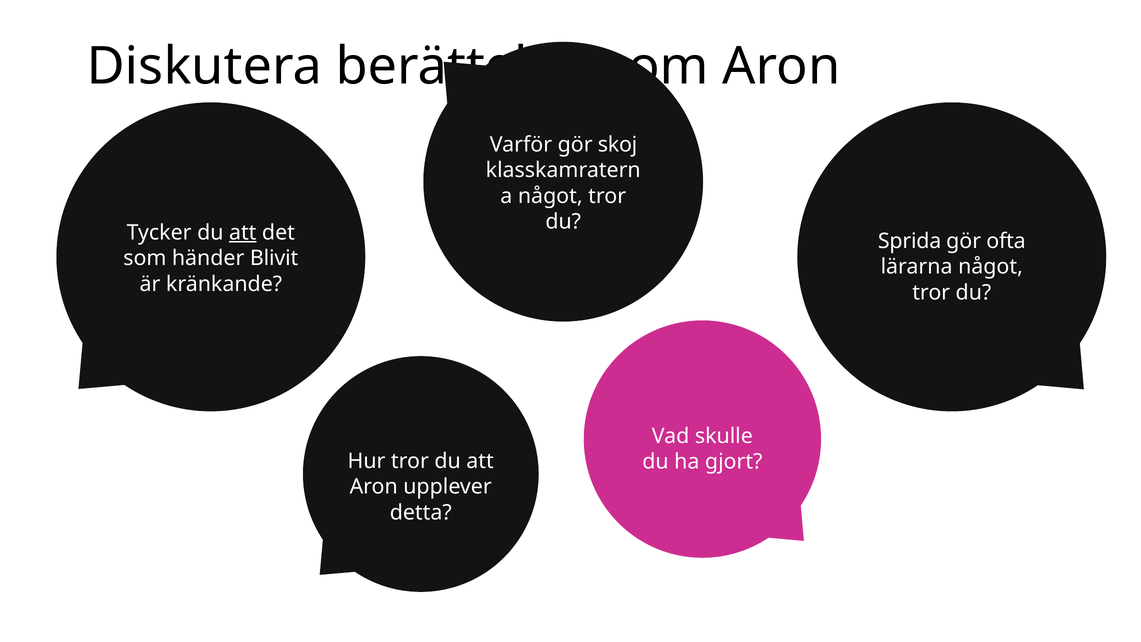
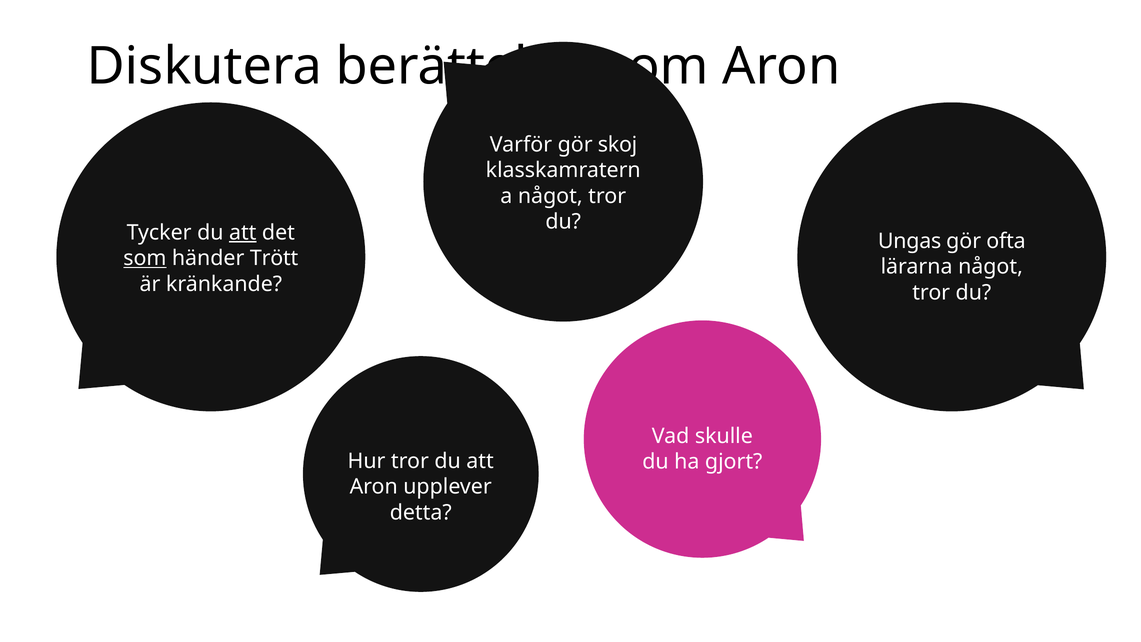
Sprida: Sprida -> Ungas (910, 241)
som underline: none -> present (145, 258)
Blivit: Blivit -> Trött (274, 258)
